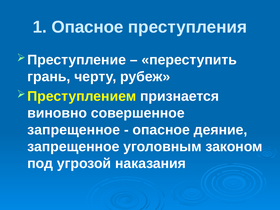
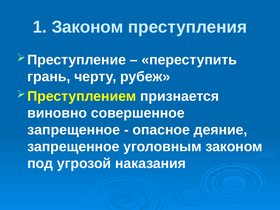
1 Опасное: Опасное -> Законом (87, 27)
